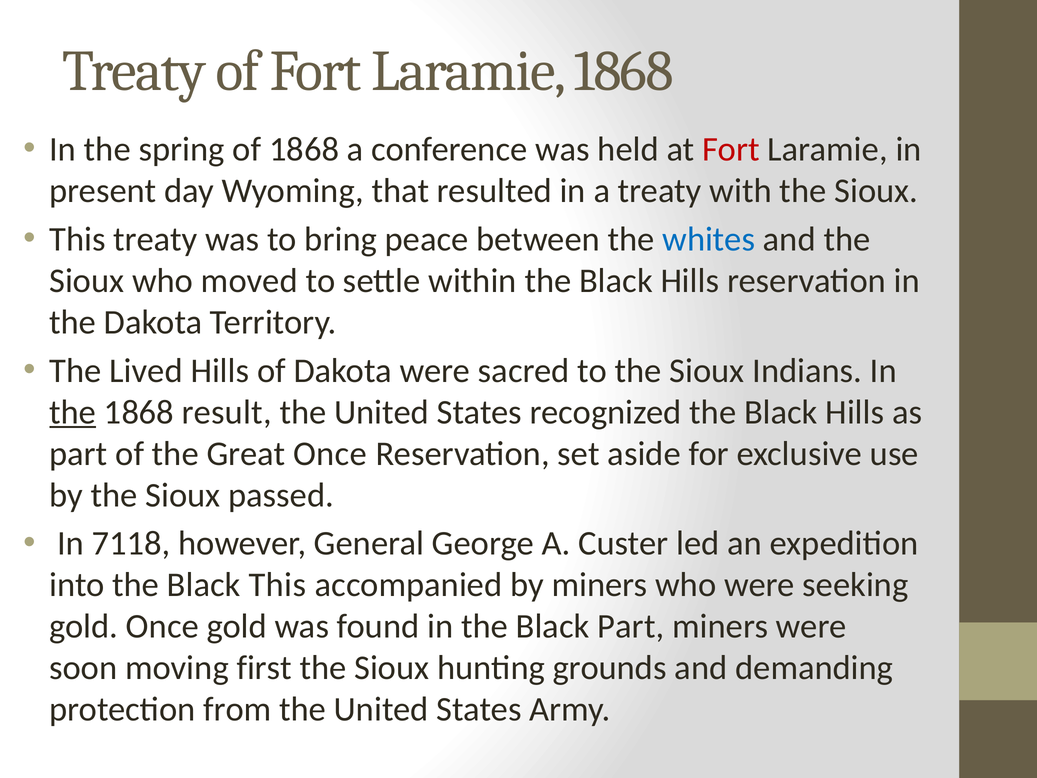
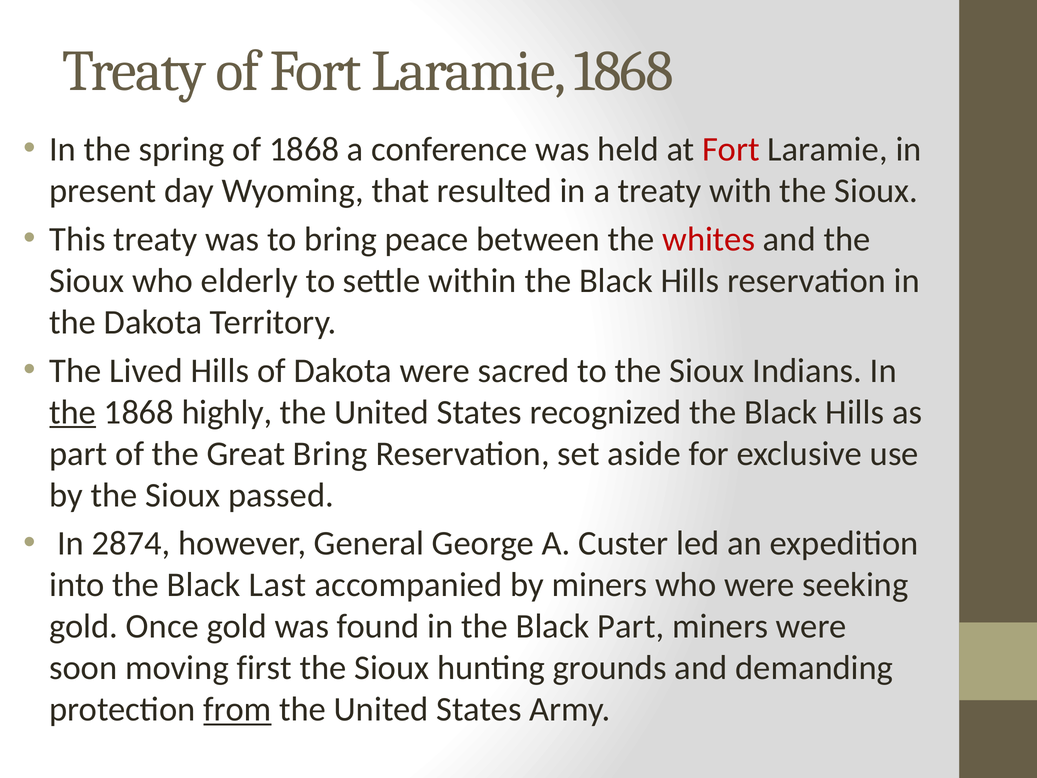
whites colour: blue -> red (709, 239)
moved: moved -> elderly (249, 281)
result: result -> highly (227, 412)
Great Once: Once -> Bring (330, 453)
7118: 7118 -> 2874 (131, 543)
Black This: This -> Last (278, 585)
from underline: none -> present (237, 709)
